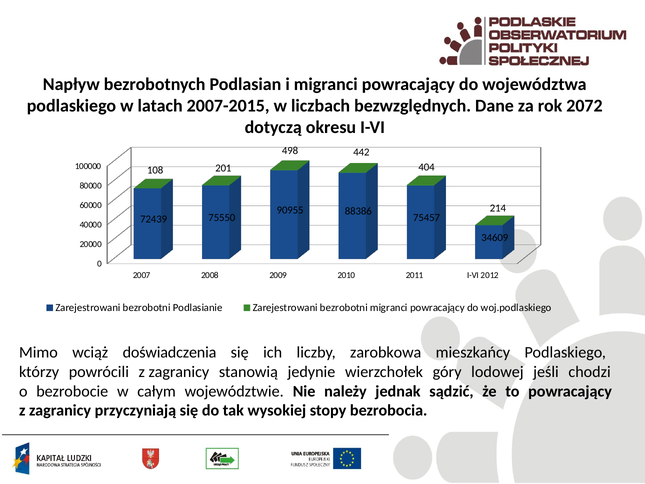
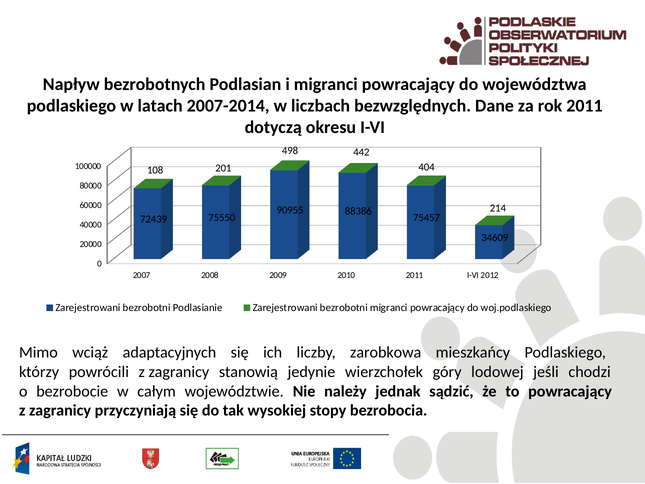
2007-2015: 2007-2015 -> 2007-2014 (228, 106)
rok 2072: 2072 -> 2011 (584, 106)
doświadczenia: doświadczenia -> adaptacyjnych (169, 352)
